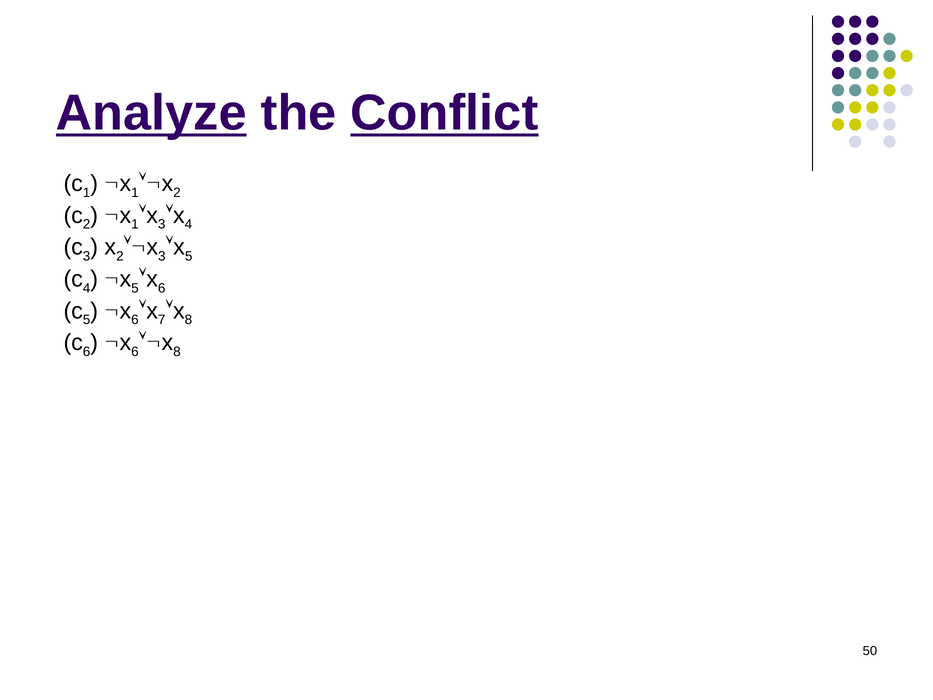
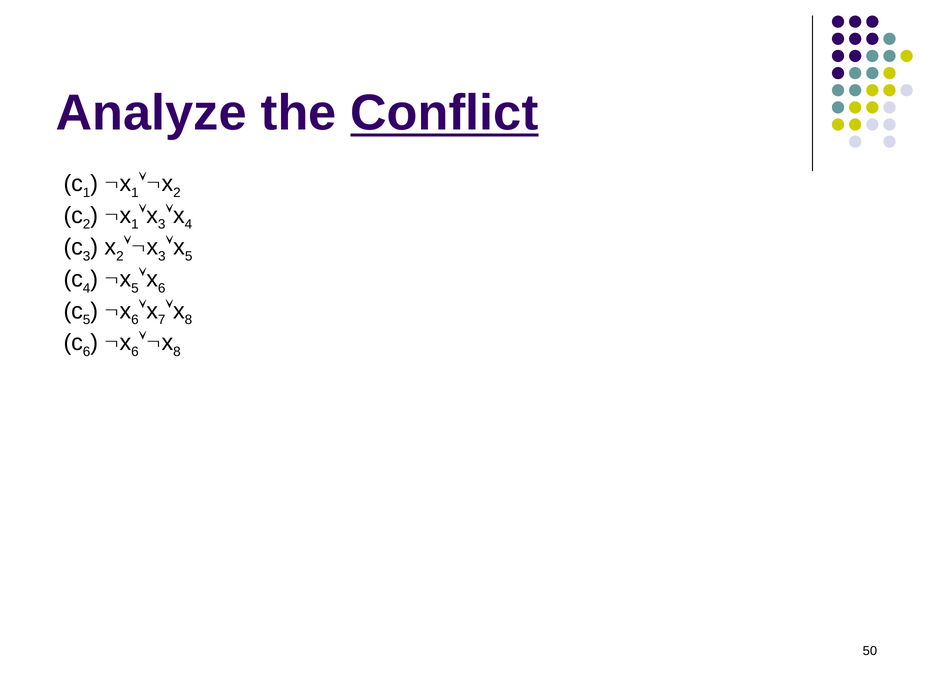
Analyze underline: present -> none (151, 113)
